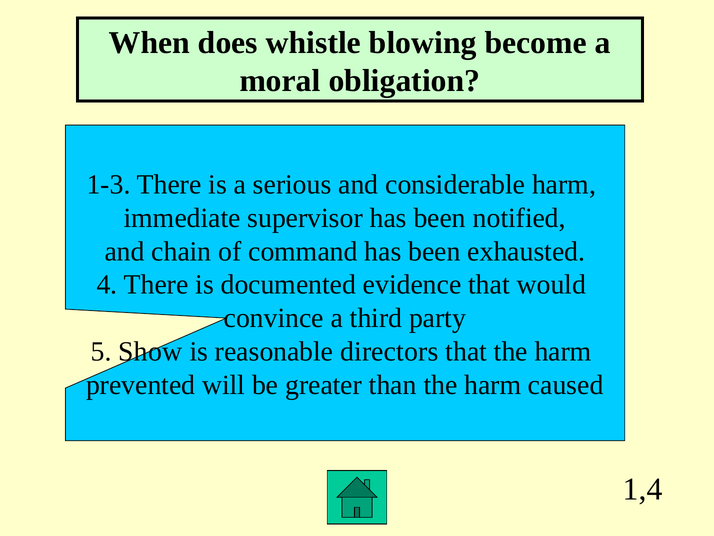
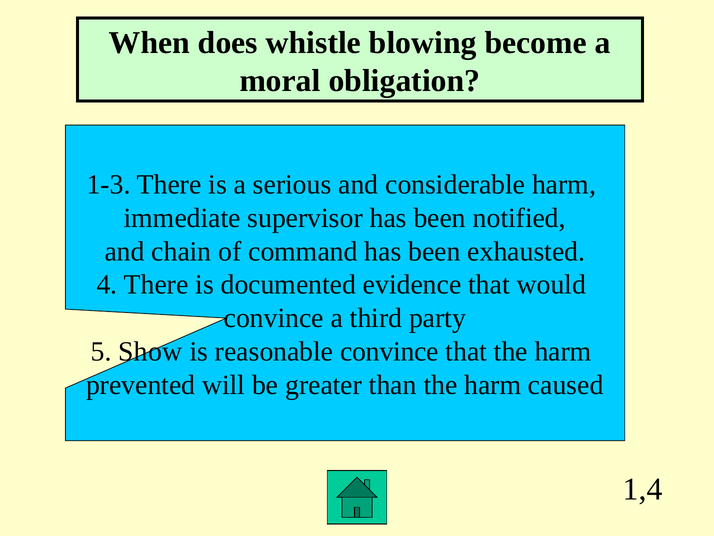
reasonable directors: directors -> convince (389, 351)
